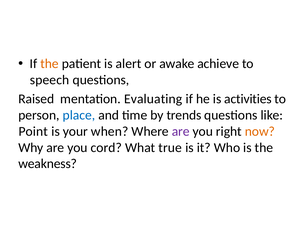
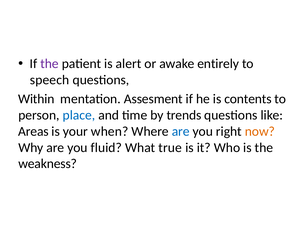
the colour: orange -> purple (50, 64)
achieve: achieve -> entirely (218, 64)
Raised: Raised -> Within (36, 99)
Evaluating: Evaluating -> Assesment (153, 99)
activities: activities -> contents (248, 99)
Point: Point -> Areas (33, 132)
are colour: purple -> blue (181, 132)
cord: cord -> fluid (106, 148)
